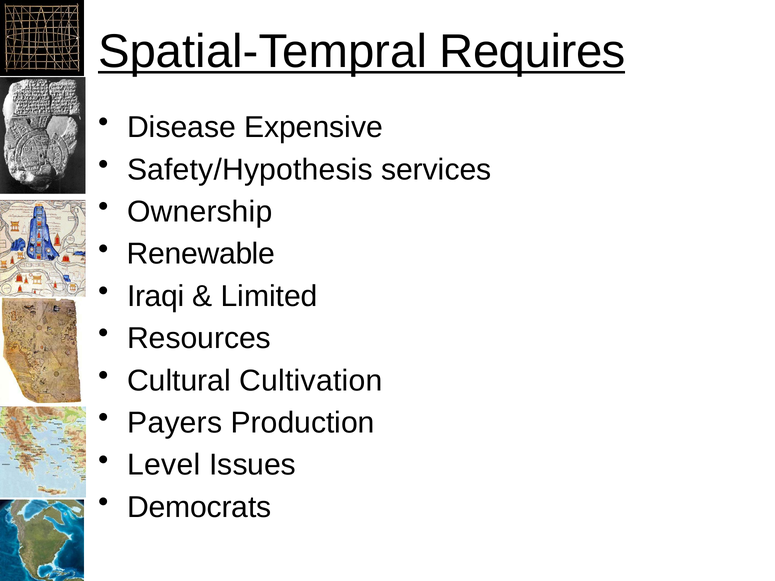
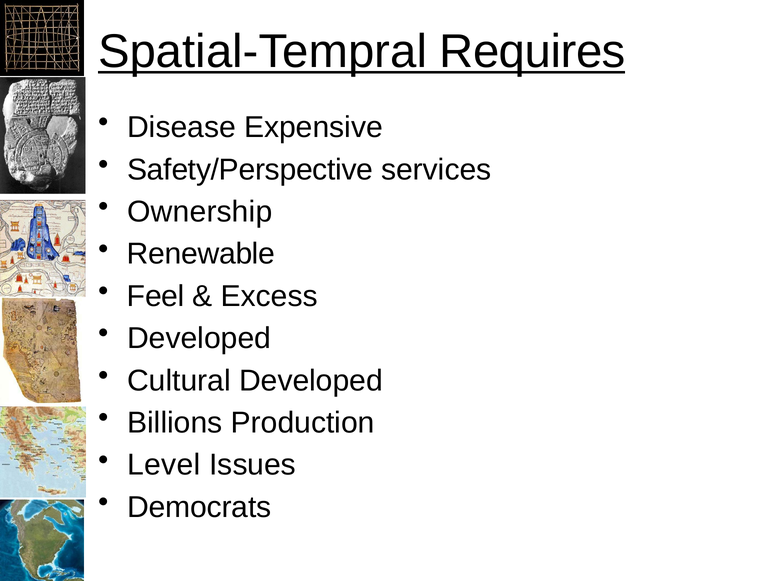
Safety/Hypothesis: Safety/Hypothesis -> Safety/Perspective (250, 170)
Iraqi: Iraqi -> Feel (156, 296)
Limited: Limited -> Excess (269, 296)
Resources: Resources -> Developed (199, 339)
Cultural Cultivation: Cultivation -> Developed (311, 381)
Payers: Payers -> Billions (175, 423)
